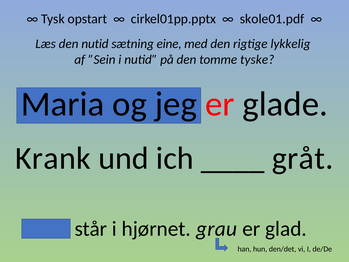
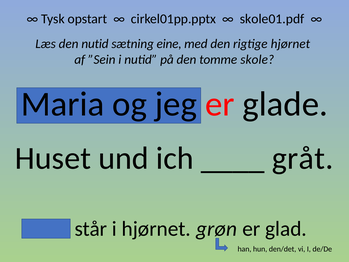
rigtige lykkelig: lykkelig -> hjørnet (290, 44)
tyske: tyske -> skole (257, 60)
Krank: Krank -> Huset (53, 158)
grau: grau -> grøn (217, 229)
